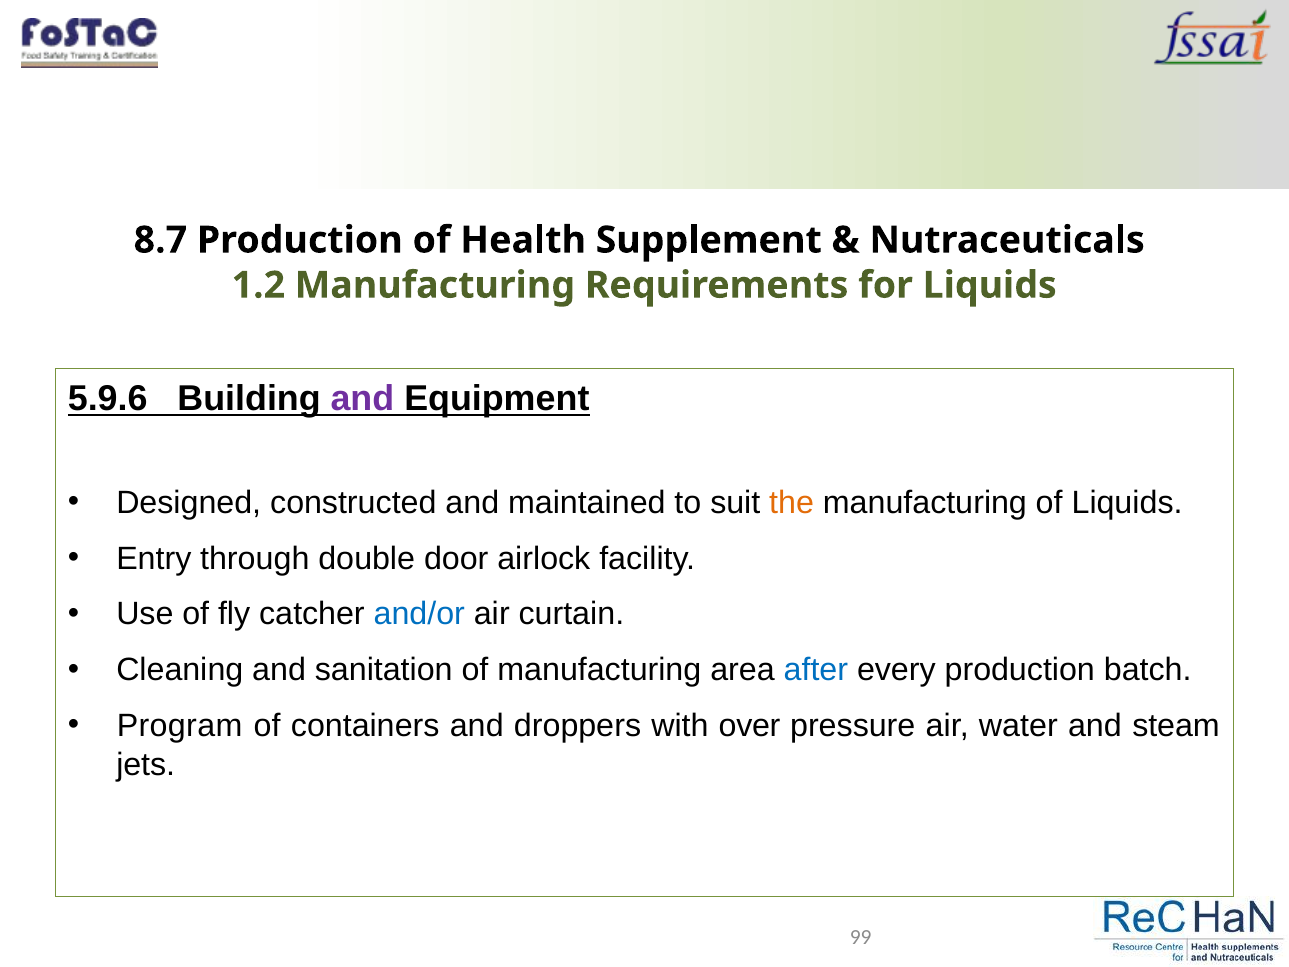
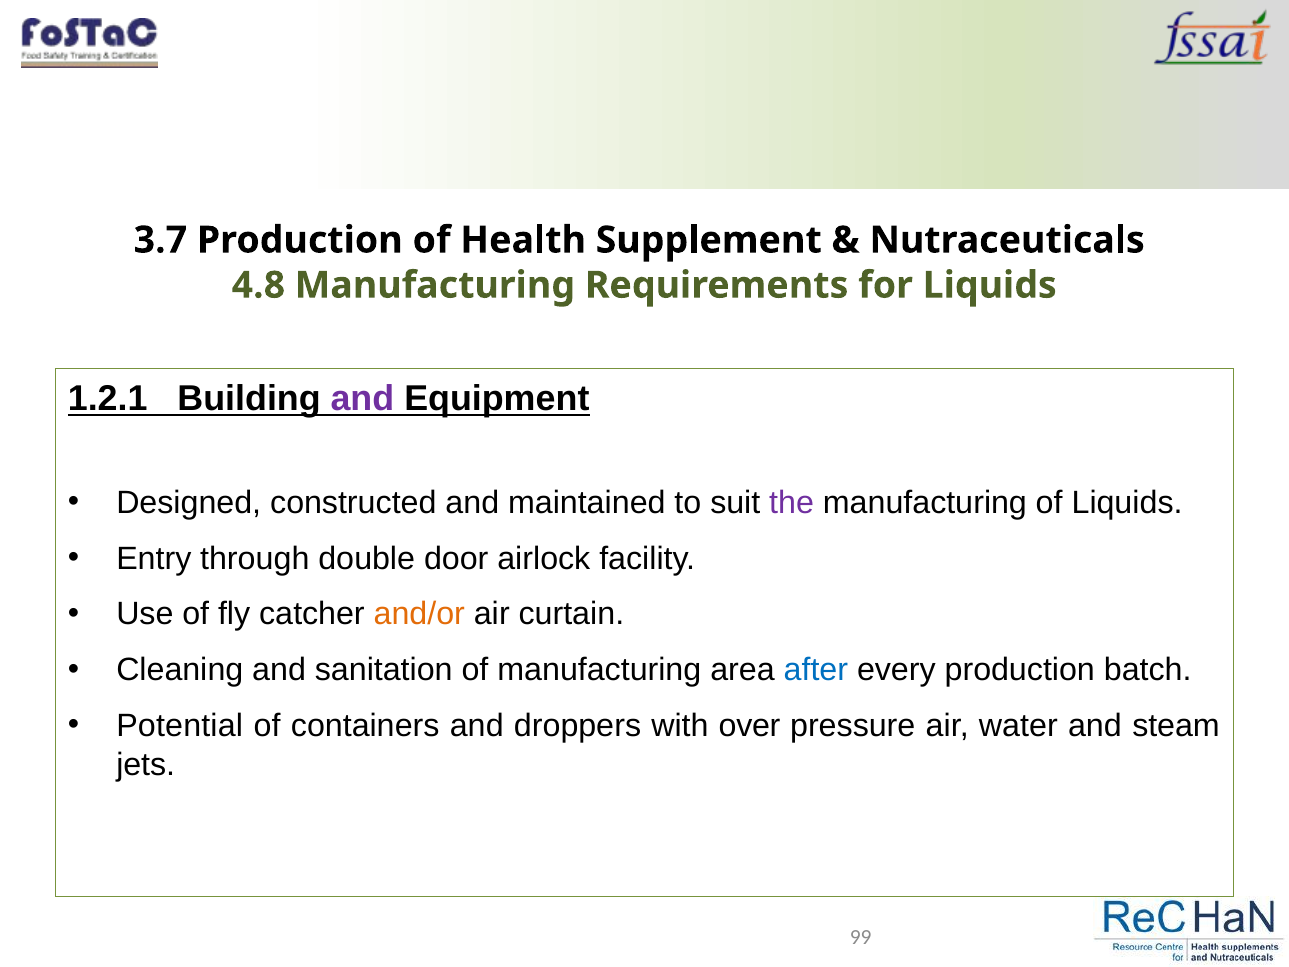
8.7: 8.7 -> 3.7 (160, 240)
1.2: 1.2 -> 4.8 (258, 285)
5.9.6: 5.9.6 -> 1.2.1 (108, 399)
the colour: orange -> purple (792, 502)
and/or colour: blue -> orange (419, 614)
Program: Program -> Potential (180, 726)
